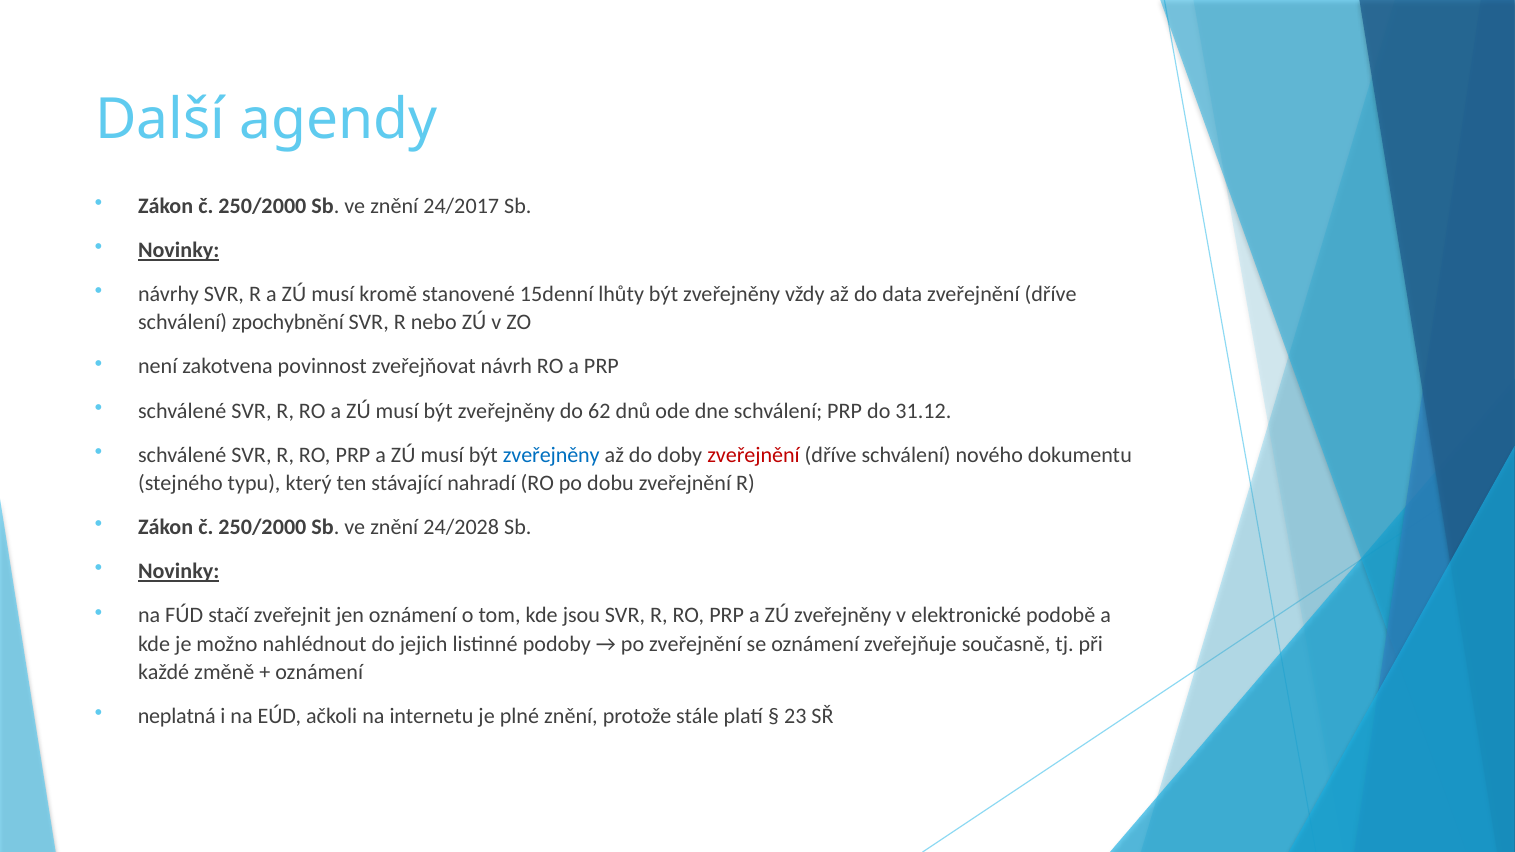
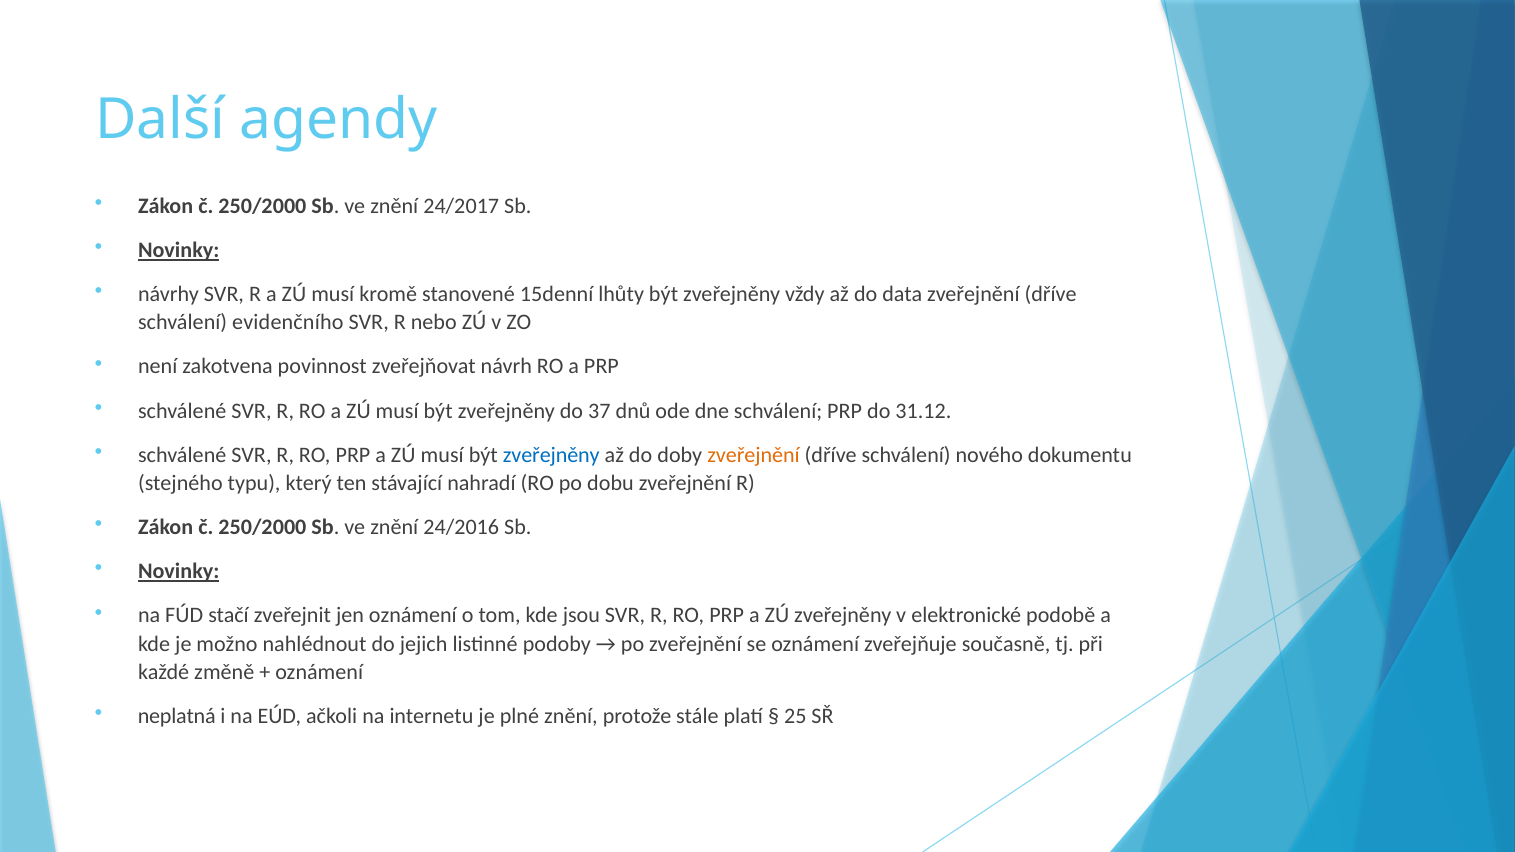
zpochybnění: zpochybnění -> evidenčního (288, 323)
62: 62 -> 37 (599, 411)
zveřejnění colour: red -> orange (753, 455)
24/2028: 24/2028 -> 24/2016 (461, 528)
23: 23 -> 25 (795, 717)
